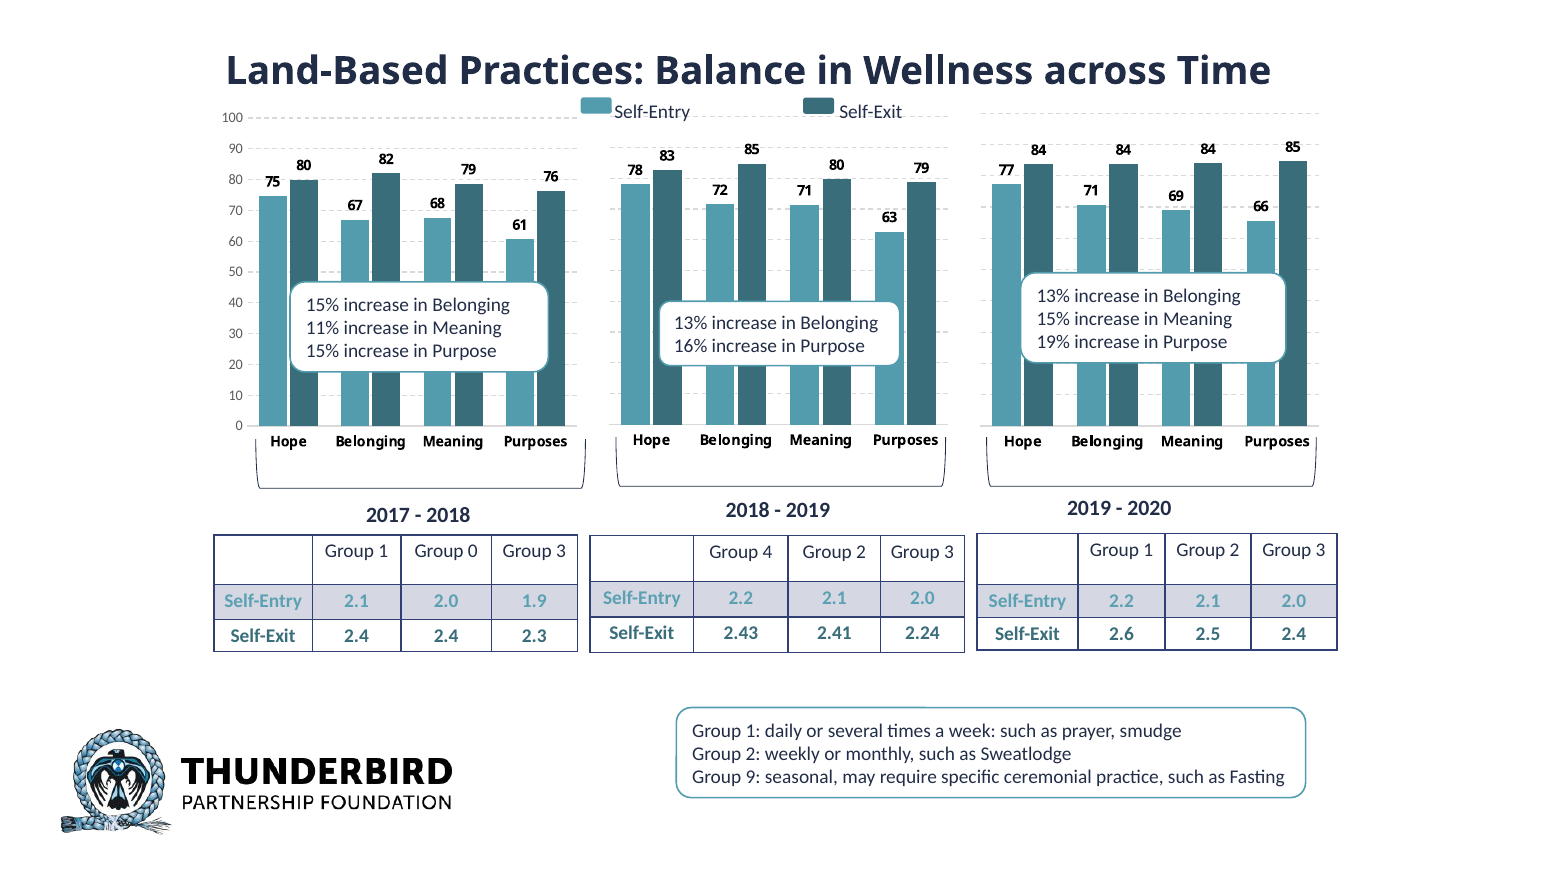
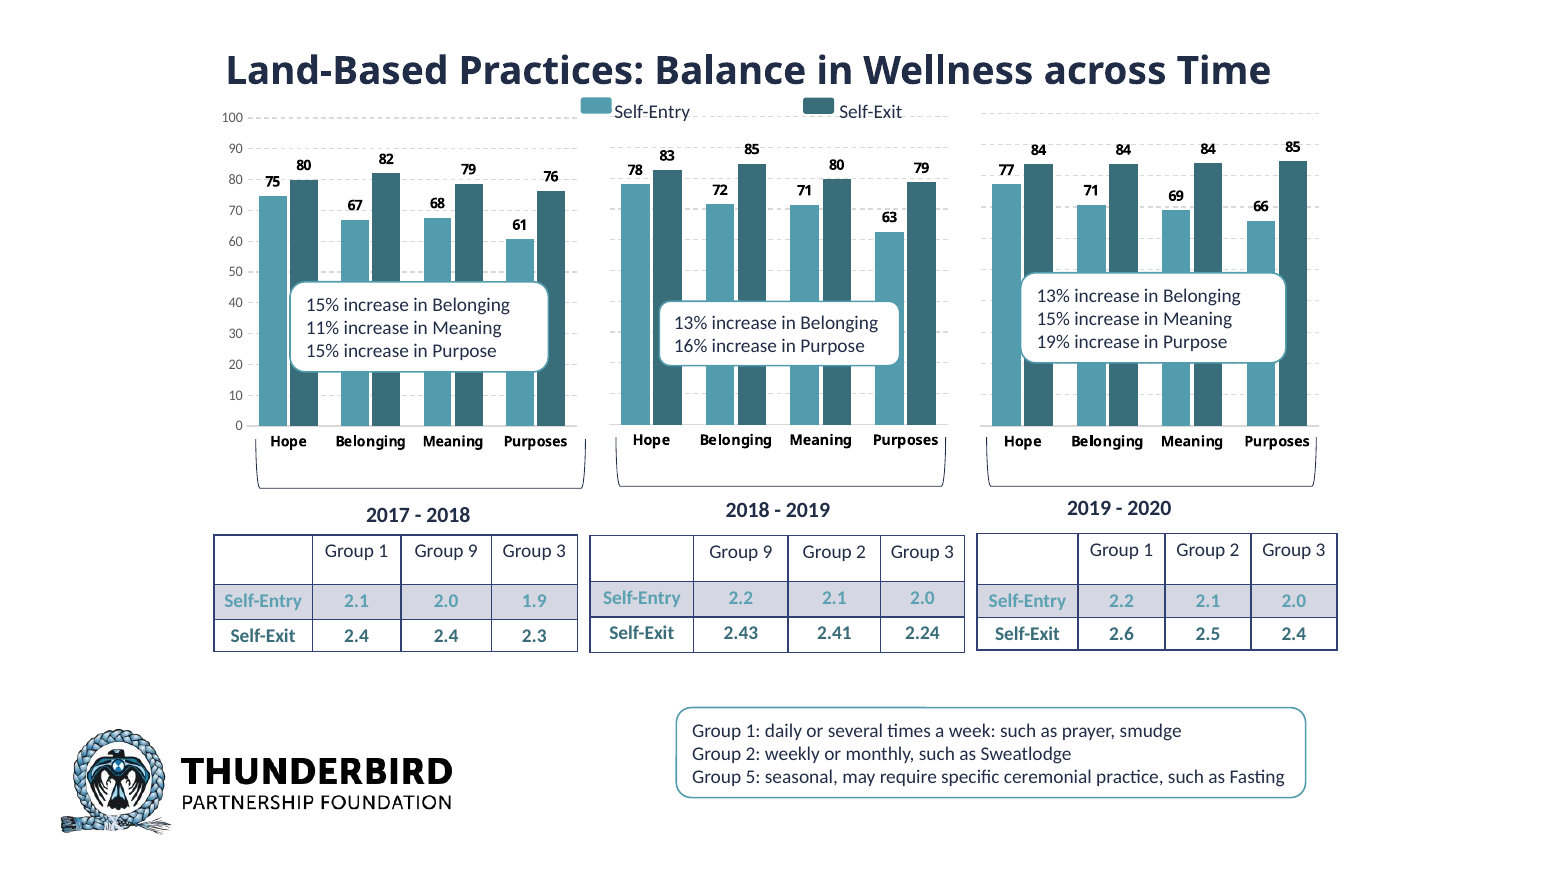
1 Group 0: 0 -> 9 (473, 552)
4: 4 -> 9 (768, 552)
9: 9 -> 5 (753, 778)
